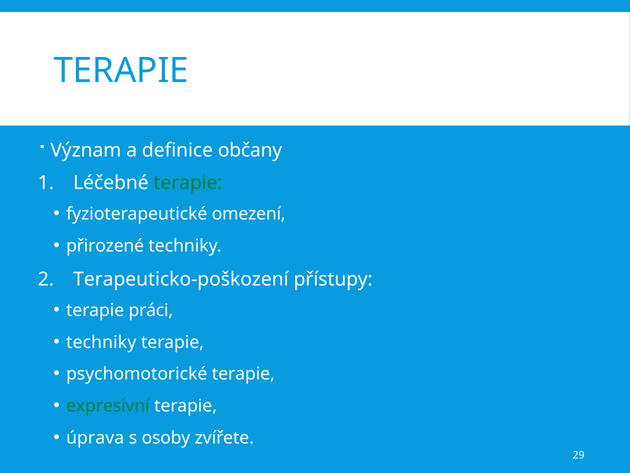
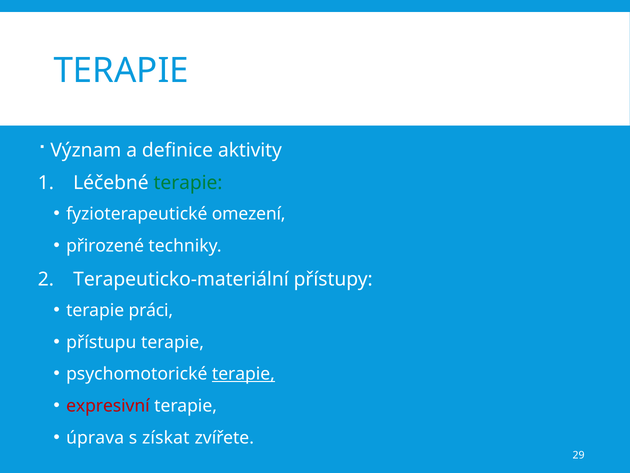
občany: občany -> aktivity (250, 150)
Terapeuticko-poškození: Terapeuticko-poškození -> Terapeuticko-materiální (181, 279)
techniky: techniky -> přístupu (101, 342)
terapie underline: none -> present (243, 374)
expresivní colour: green -> red (108, 406)
osoby: osoby -> získat (166, 437)
